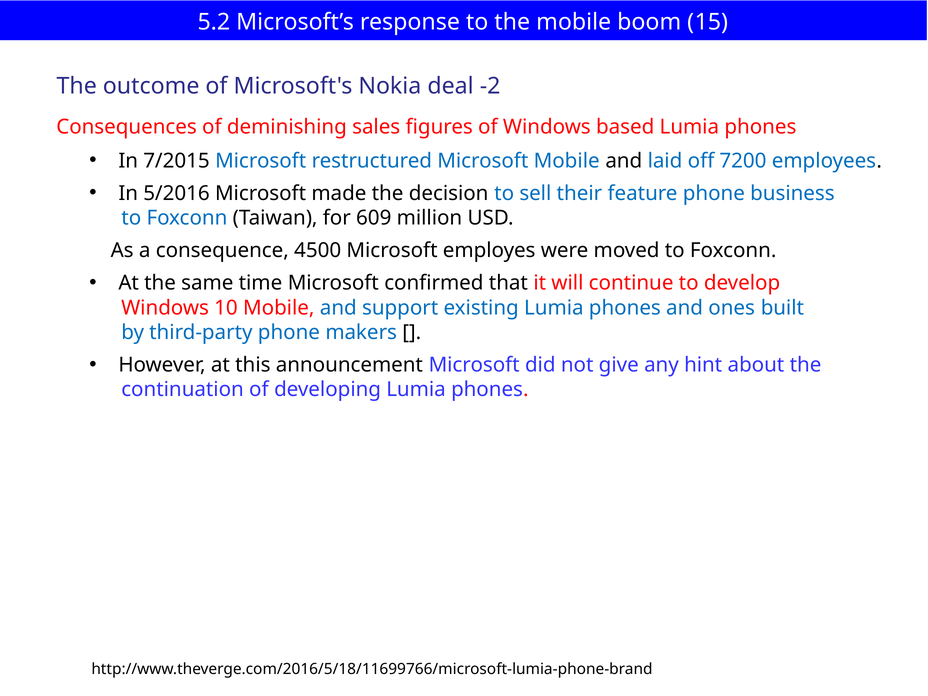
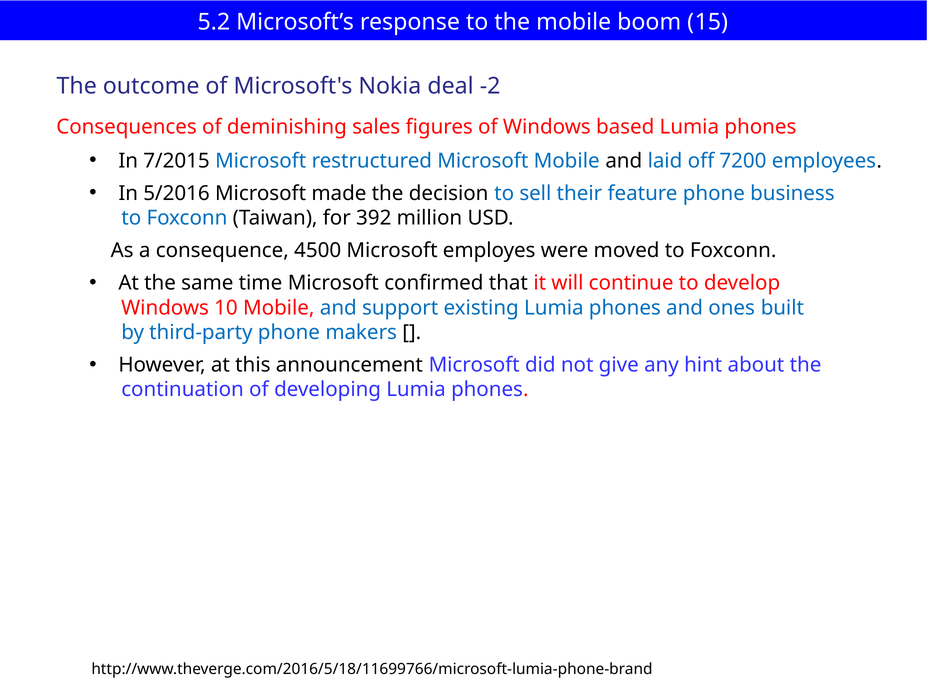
609: 609 -> 392 (374, 218)
